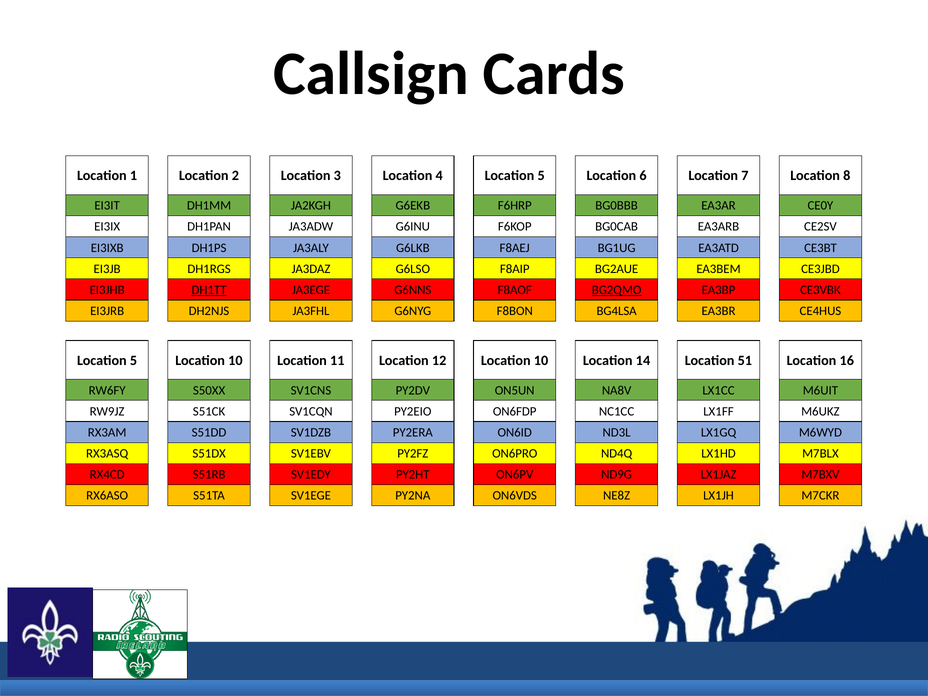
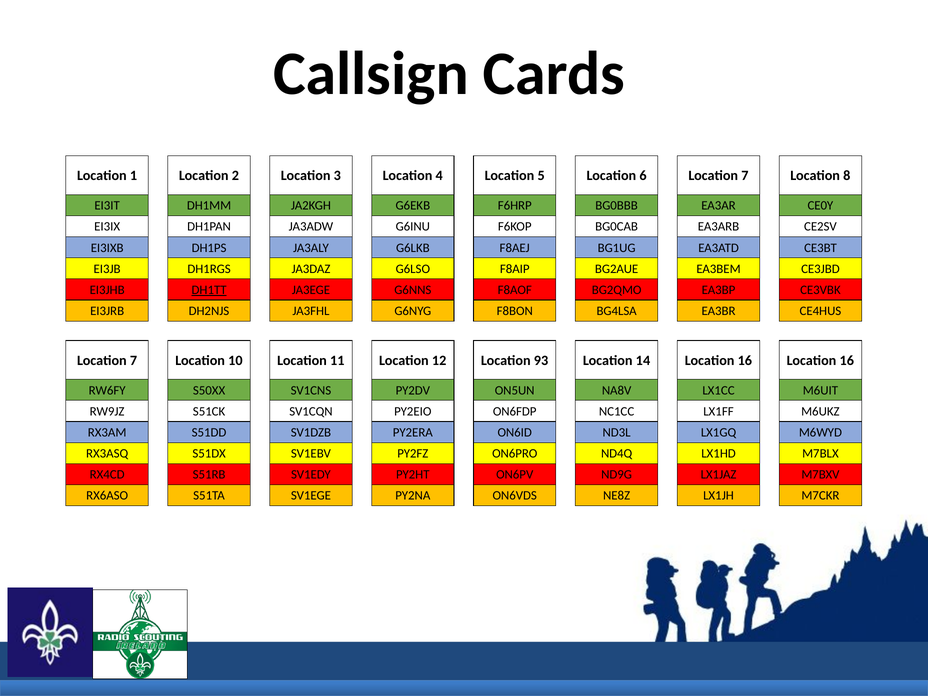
BG2QMO underline: present -> none (617, 290)
5: 5 -> 7 (133, 360)
12 Location 10: 10 -> 93 (541, 360)
14 Location 51: 51 -> 16 (745, 360)
